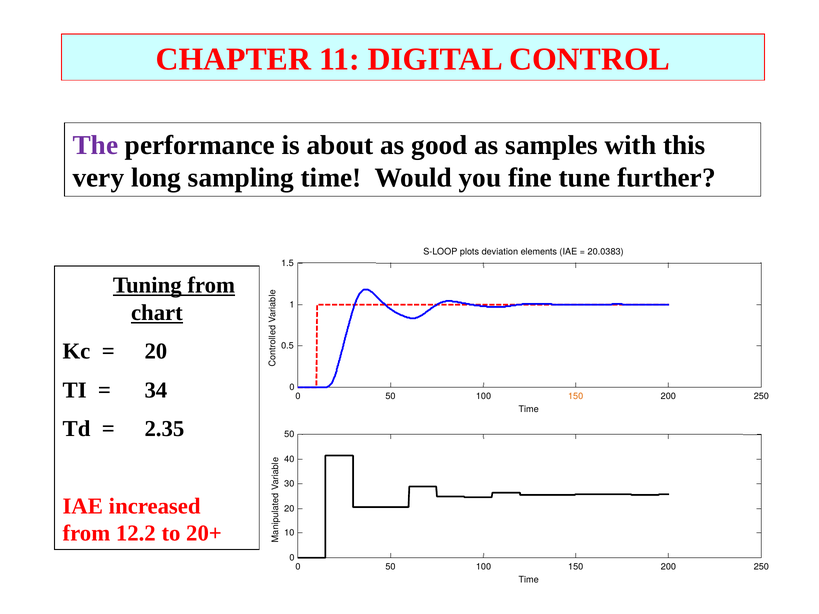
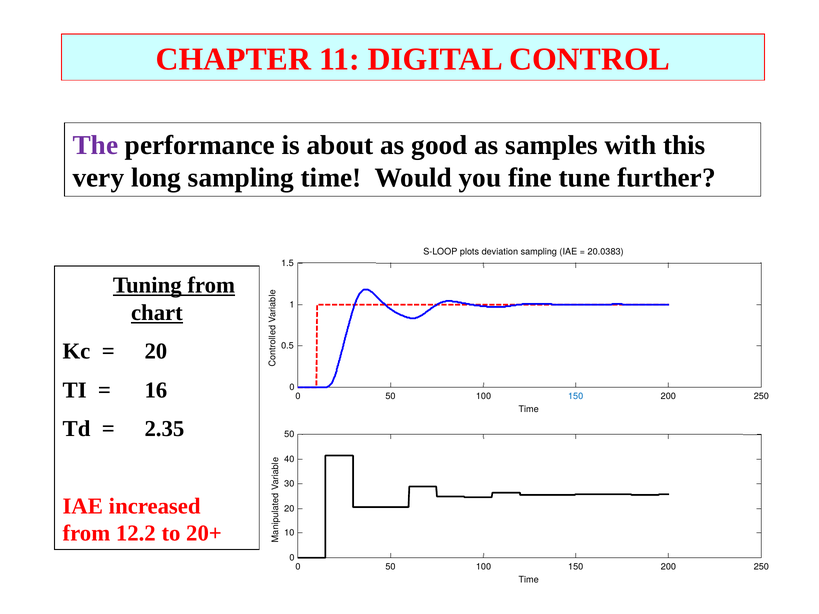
deviation elements: elements -> sampling (539, 252)
34: 34 -> 16 (156, 390)
150 colour: orange -> blue (576, 397)
